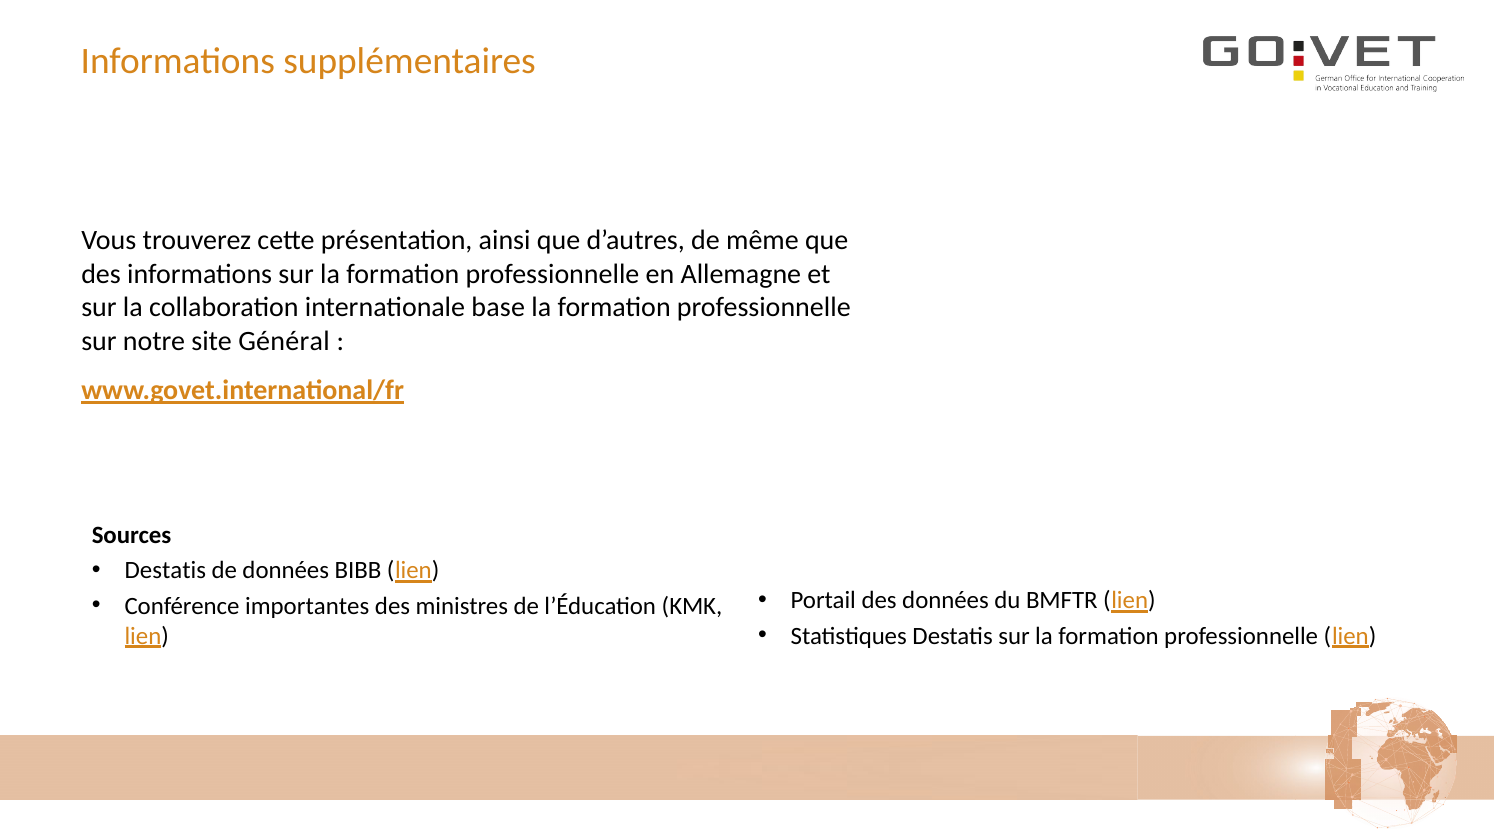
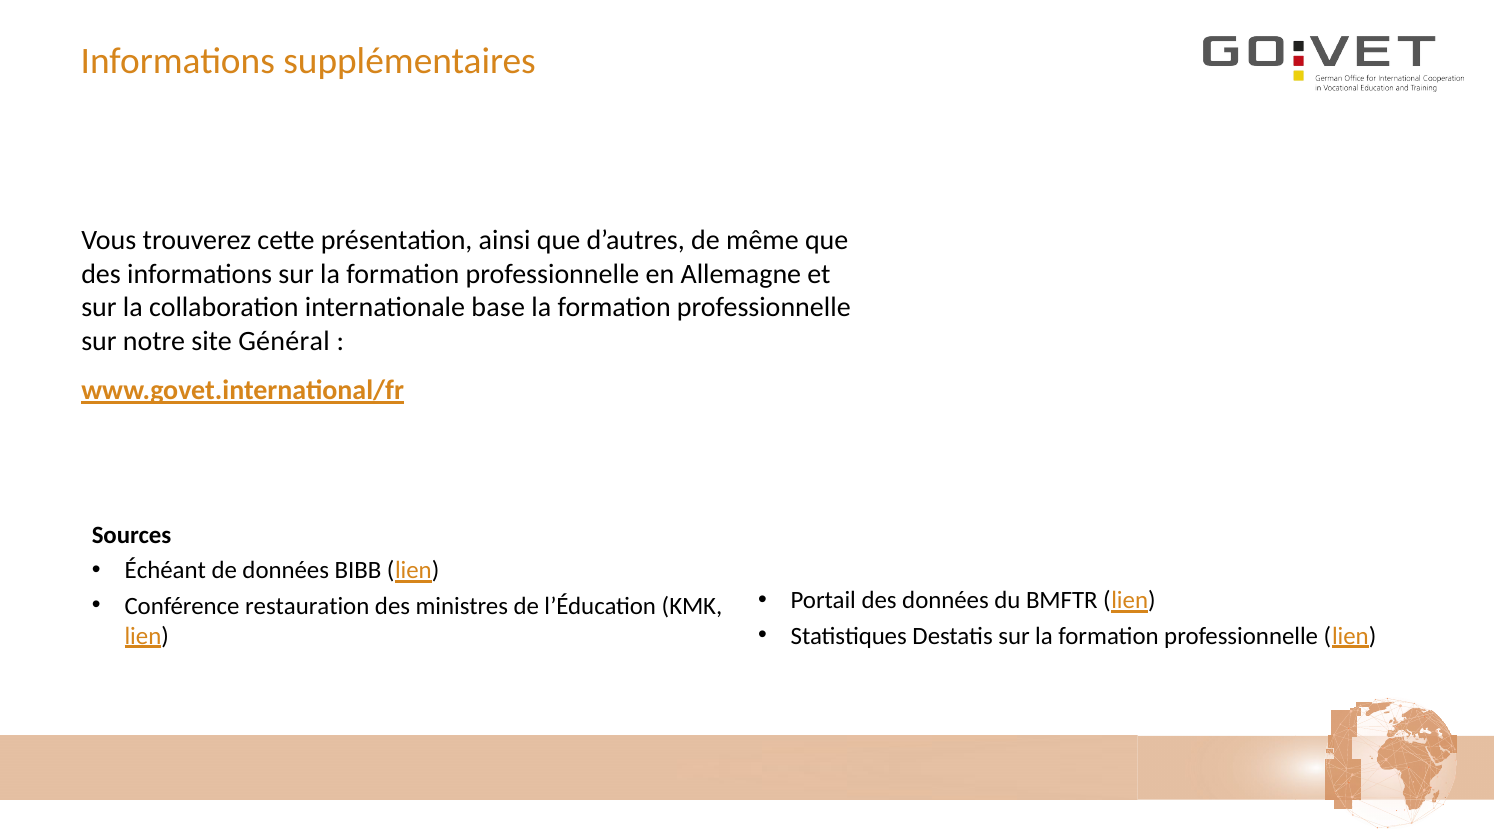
Destatis: Destatis -> Échéant (165, 571)
importantes: importantes -> restauration (307, 606)
